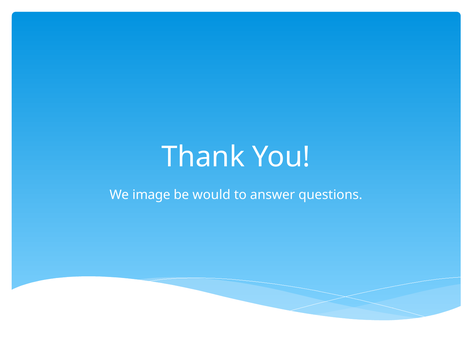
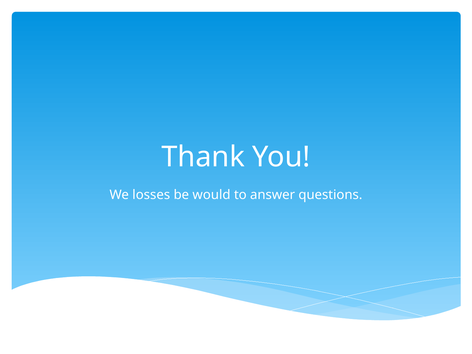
image: image -> losses (151, 195)
